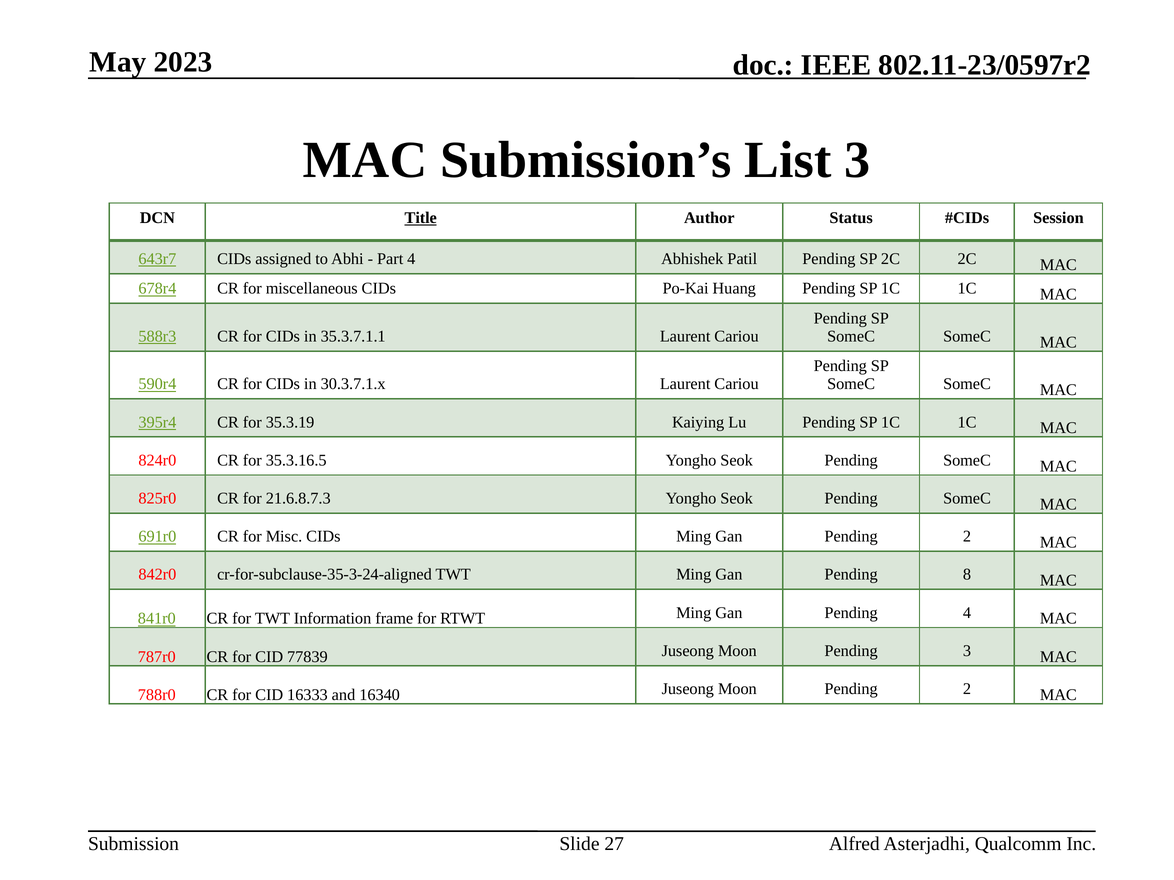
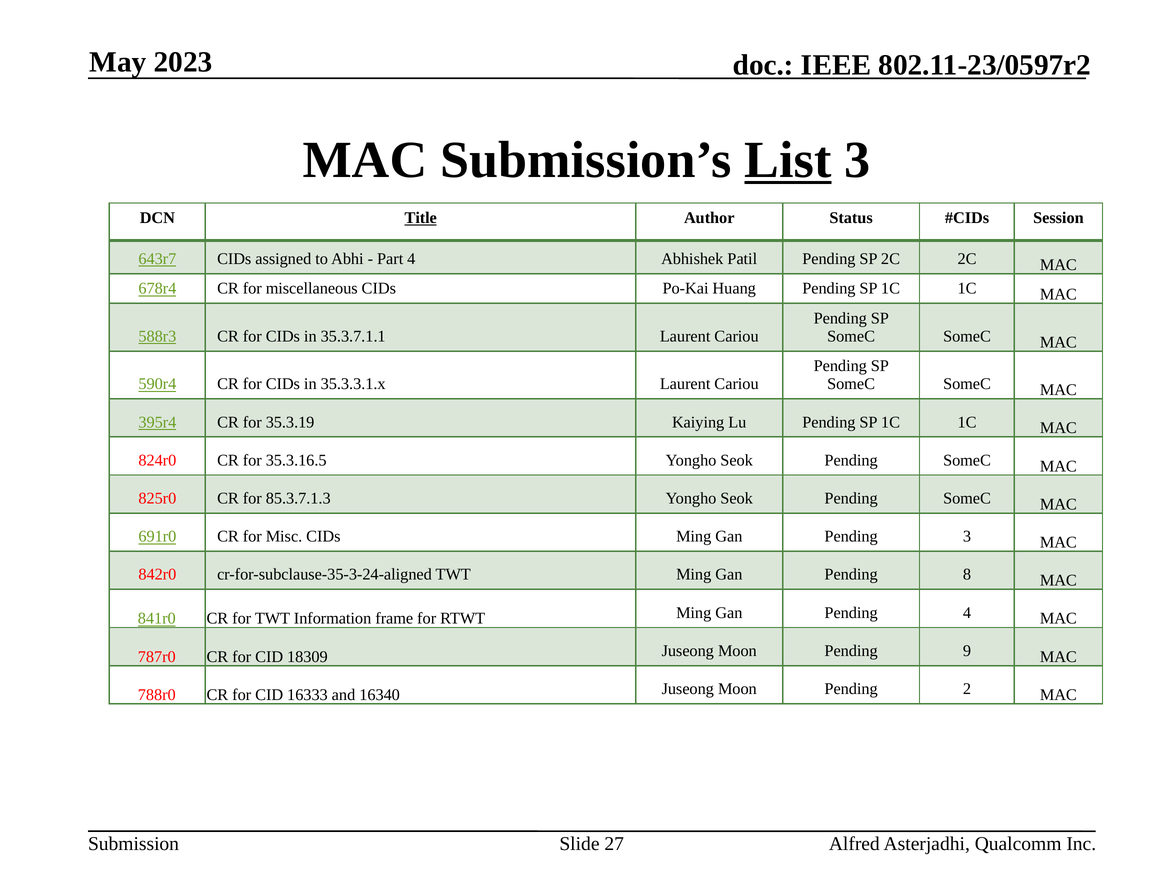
List underline: none -> present (788, 160)
30.3.7.1.x: 30.3.7.1.x -> 35.3.3.1.x (353, 384)
21.6.8.7.3: 21.6.8.7.3 -> 85.3.7.1.3 (298, 499)
Gan Pending 2: 2 -> 3 (967, 537)
77839: 77839 -> 18309 (307, 657)
Pending 3: 3 -> 9 (967, 651)
